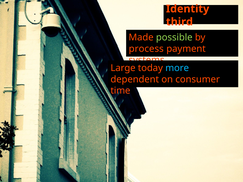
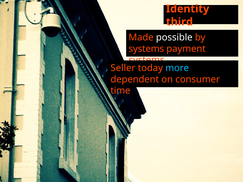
possible colour: light green -> white (174, 37)
process: process -> systems (146, 49)
Large: Large -> Seller (123, 68)
